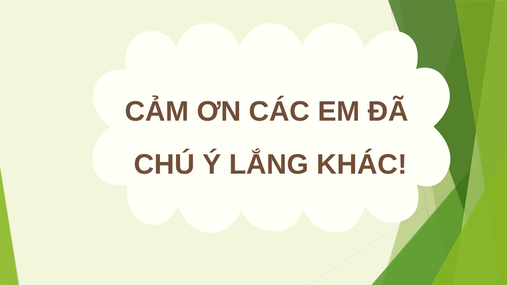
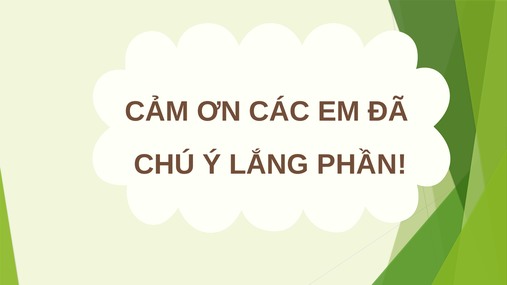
KHÁC: KHÁC -> PHẦN (362, 165)
